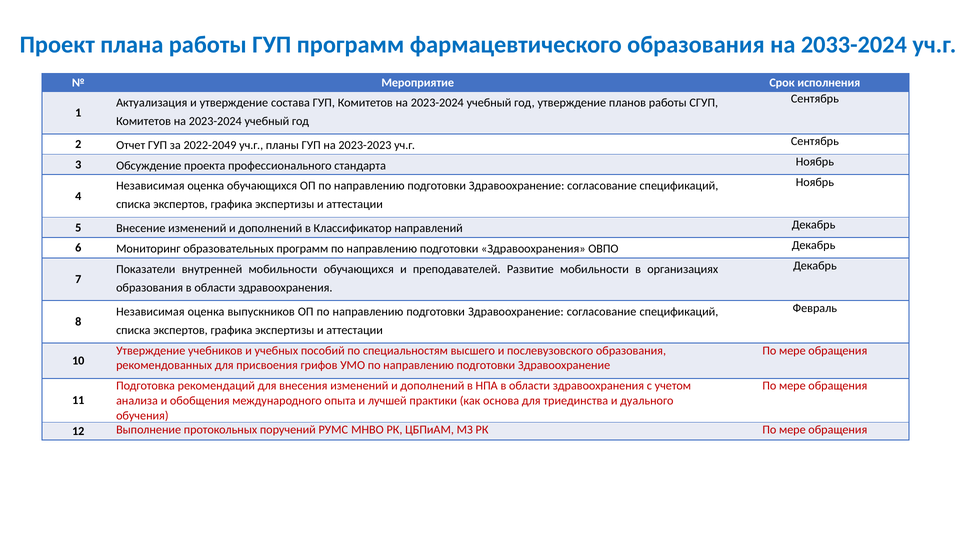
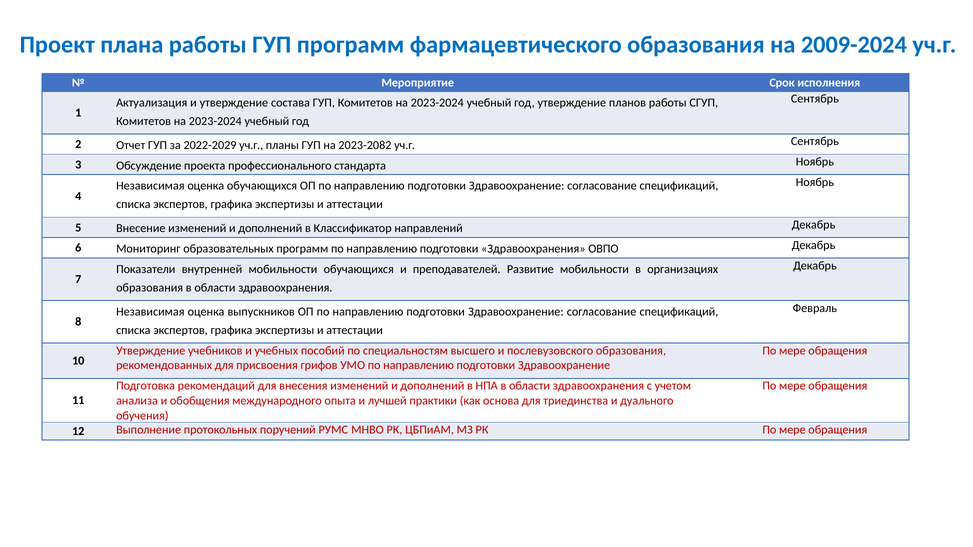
2033-2024: 2033-2024 -> 2009-2024 (854, 45)
2022-2049: 2022-2049 -> 2022-2029 (210, 145)
2023-2023: 2023-2023 -> 2023-2082 (365, 145)
